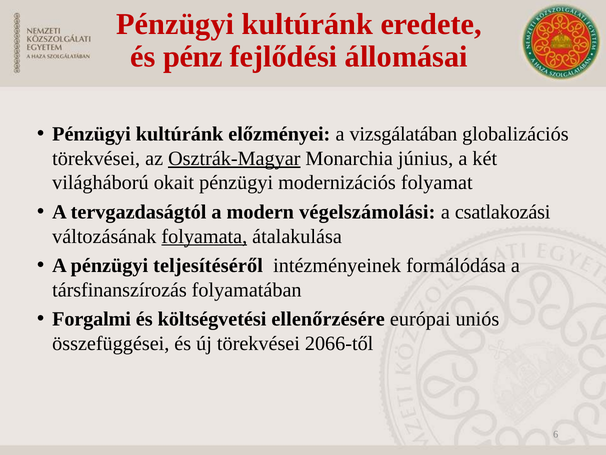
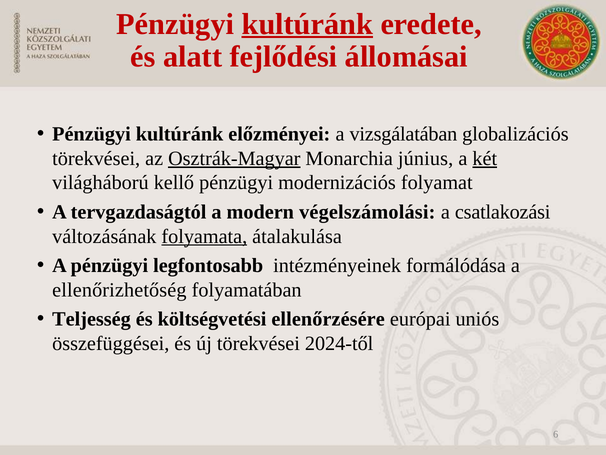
kultúránk underline: none -> present (307, 24)
pénz: pénz -> alatt (193, 57)
két underline: none -> present (485, 158)
okait: okait -> kellő (174, 183)
teljesítéséről: teljesítéséről -> legfontosabb (208, 265)
társfinanszírozás: társfinanszírozás -> ellenőrizhetőség (119, 290)
Forgalmi: Forgalmi -> Teljesség (92, 319)
2066-től: 2066-től -> 2024-től (339, 343)
